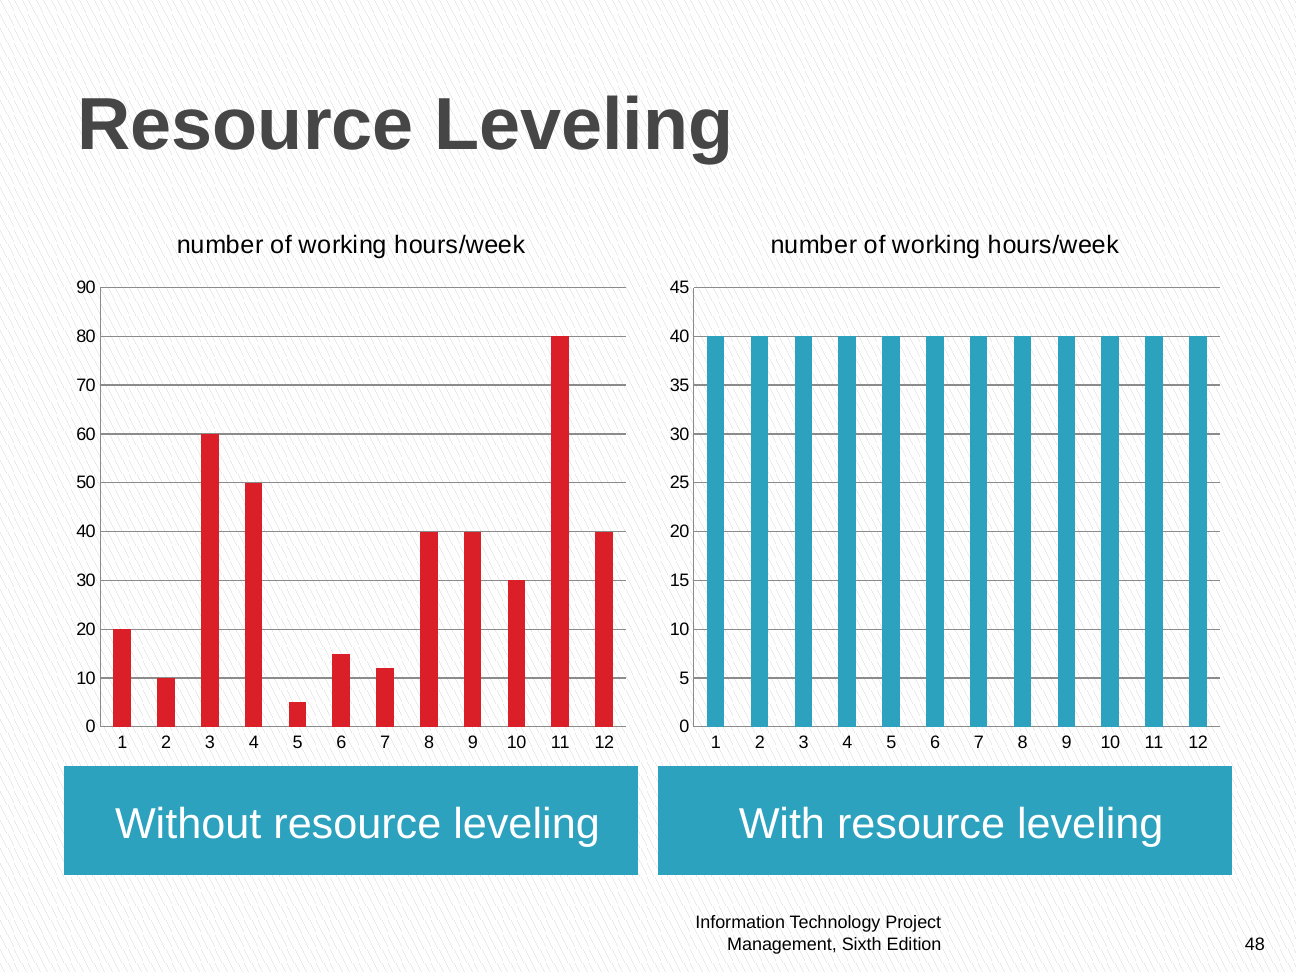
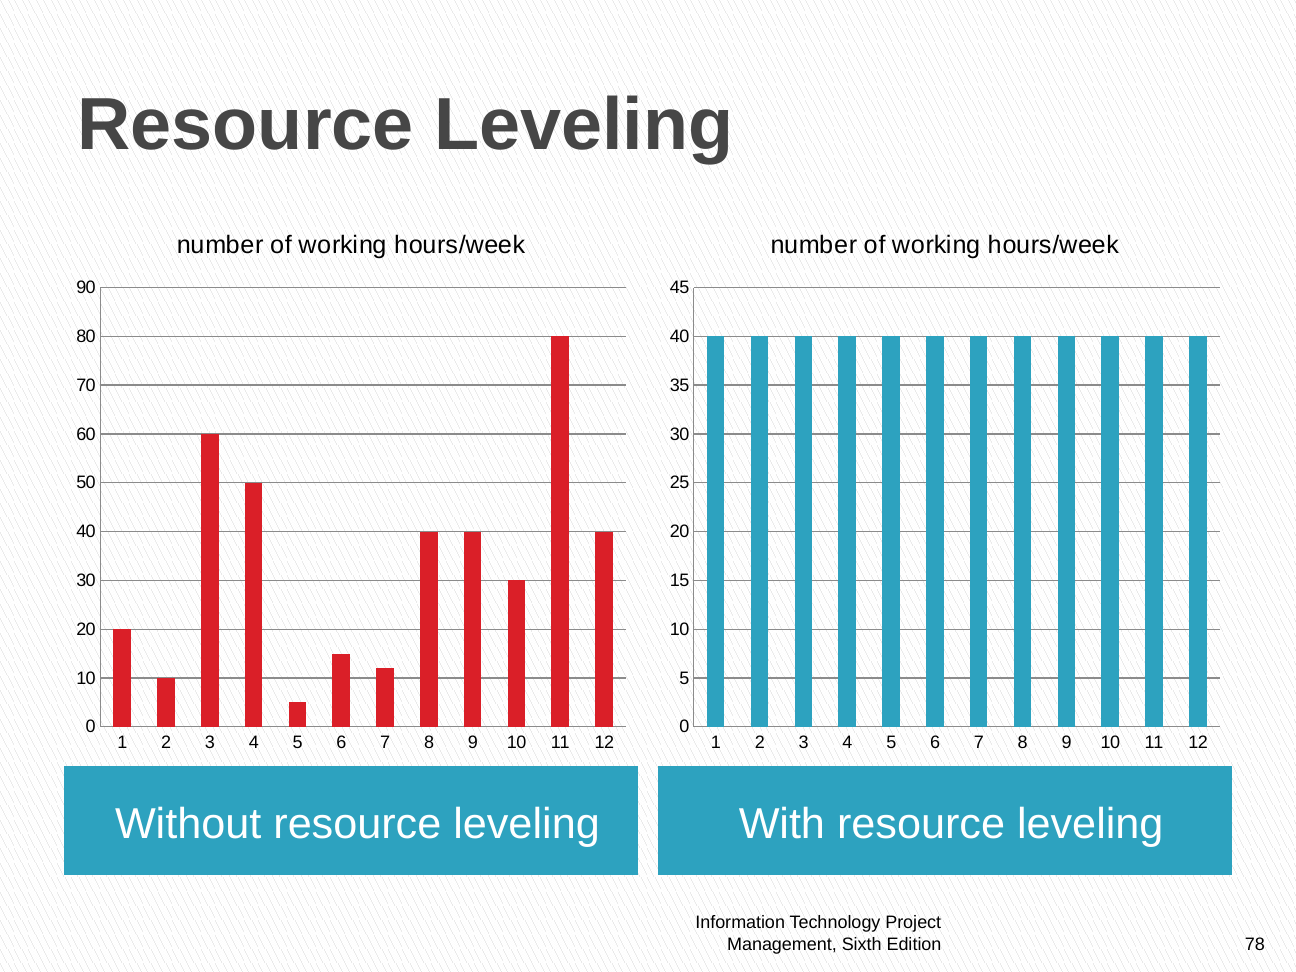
48: 48 -> 78 (1255, 944)
